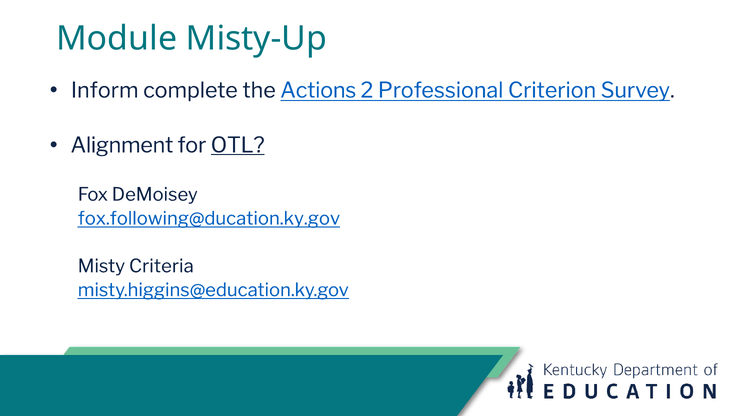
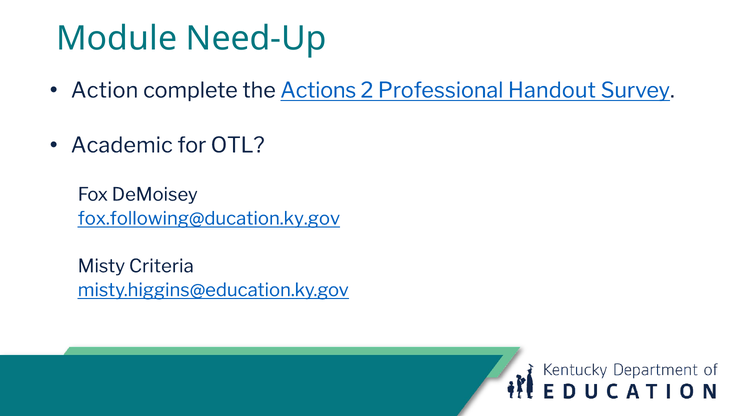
Misty-Up: Misty-Up -> Need-Up (256, 38)
Inform: Inform -> Action (105, 90)
Criterion: Criterion -> Handout (552, 90)
Alignment: Alignment -> Academic (122, 145)
OTL underline: present -> none (238, 145)
